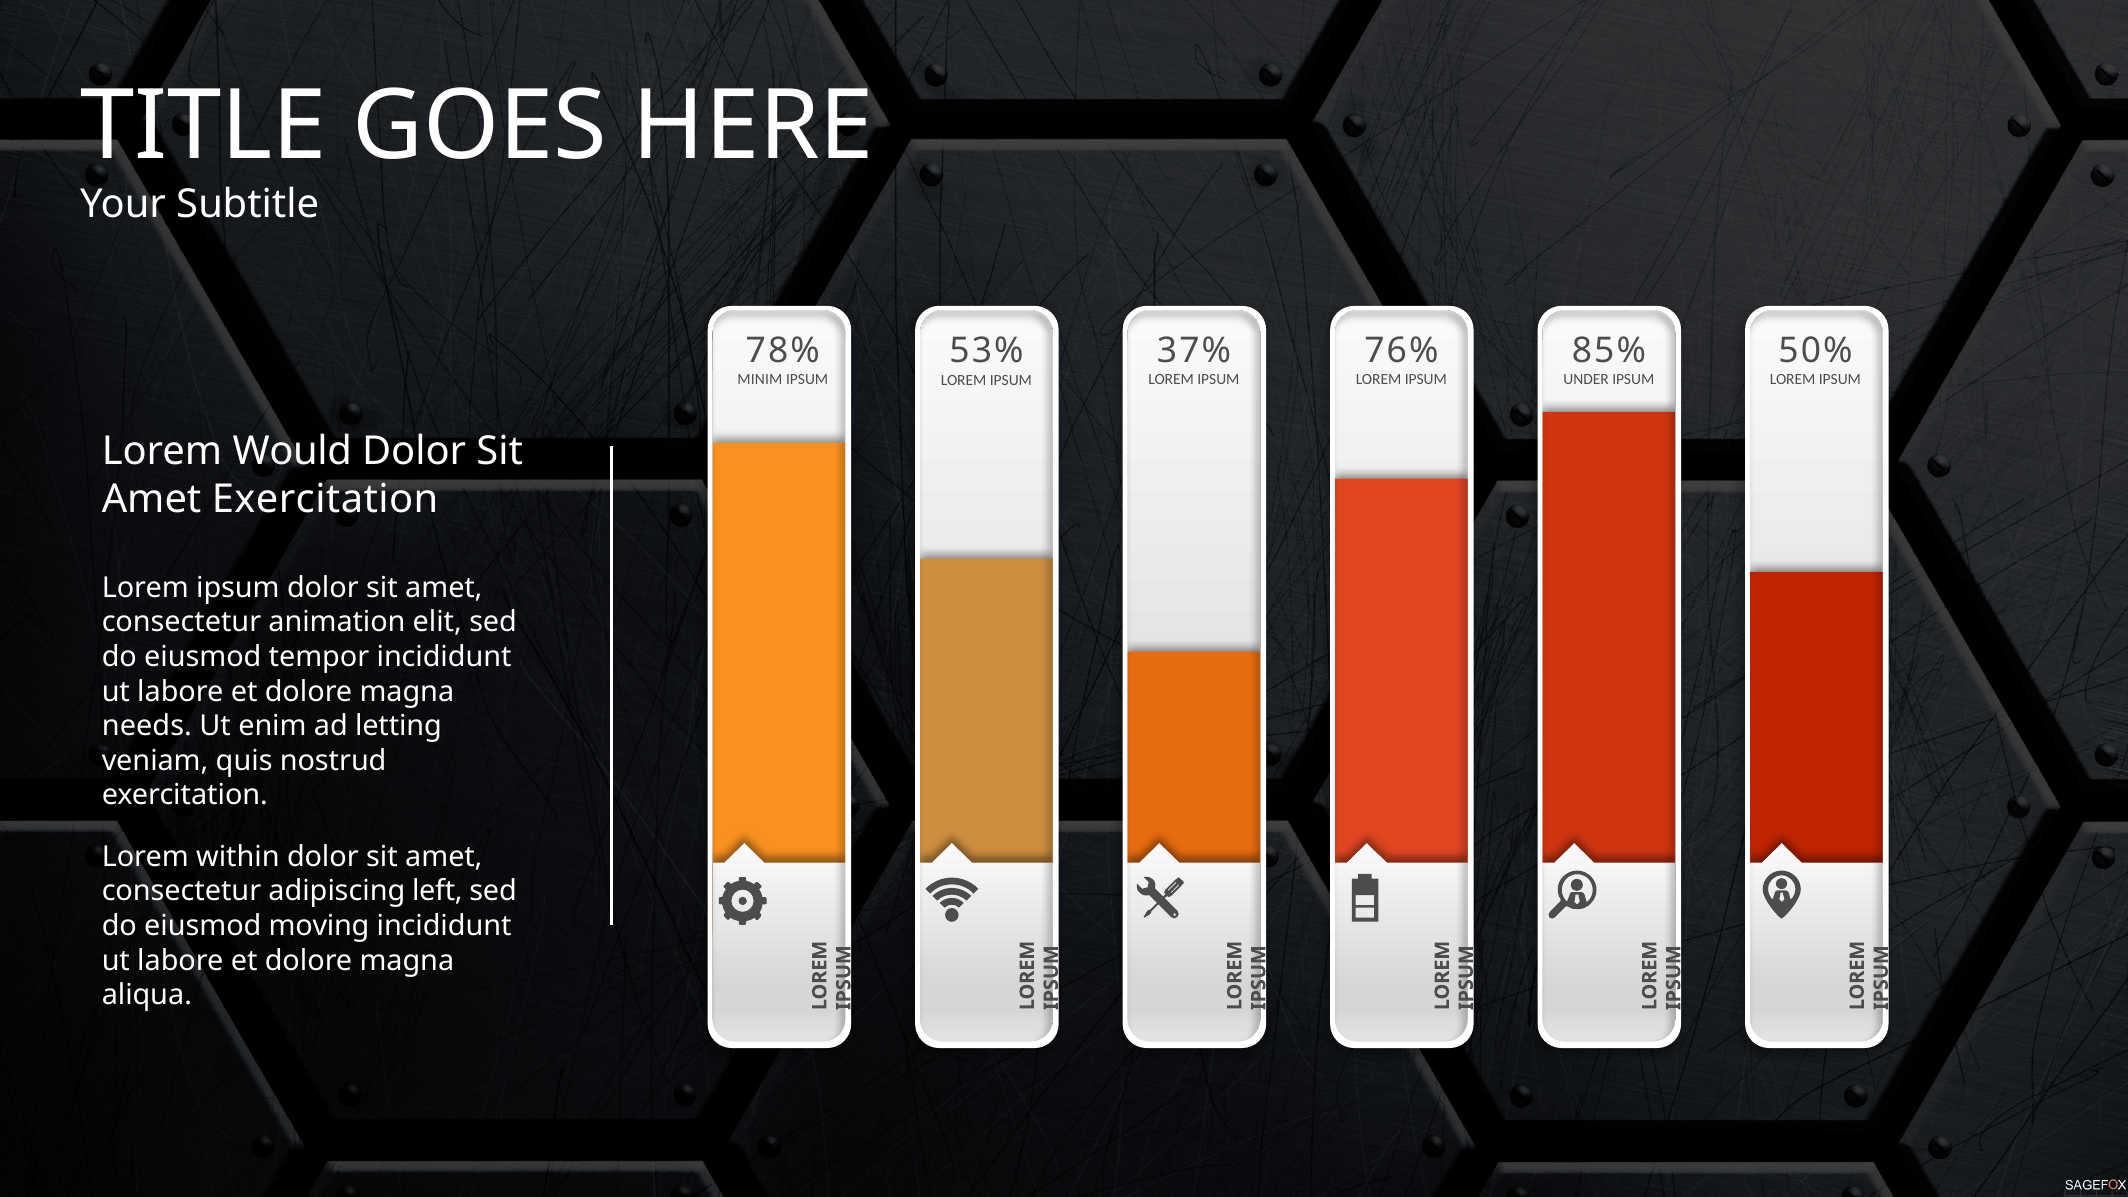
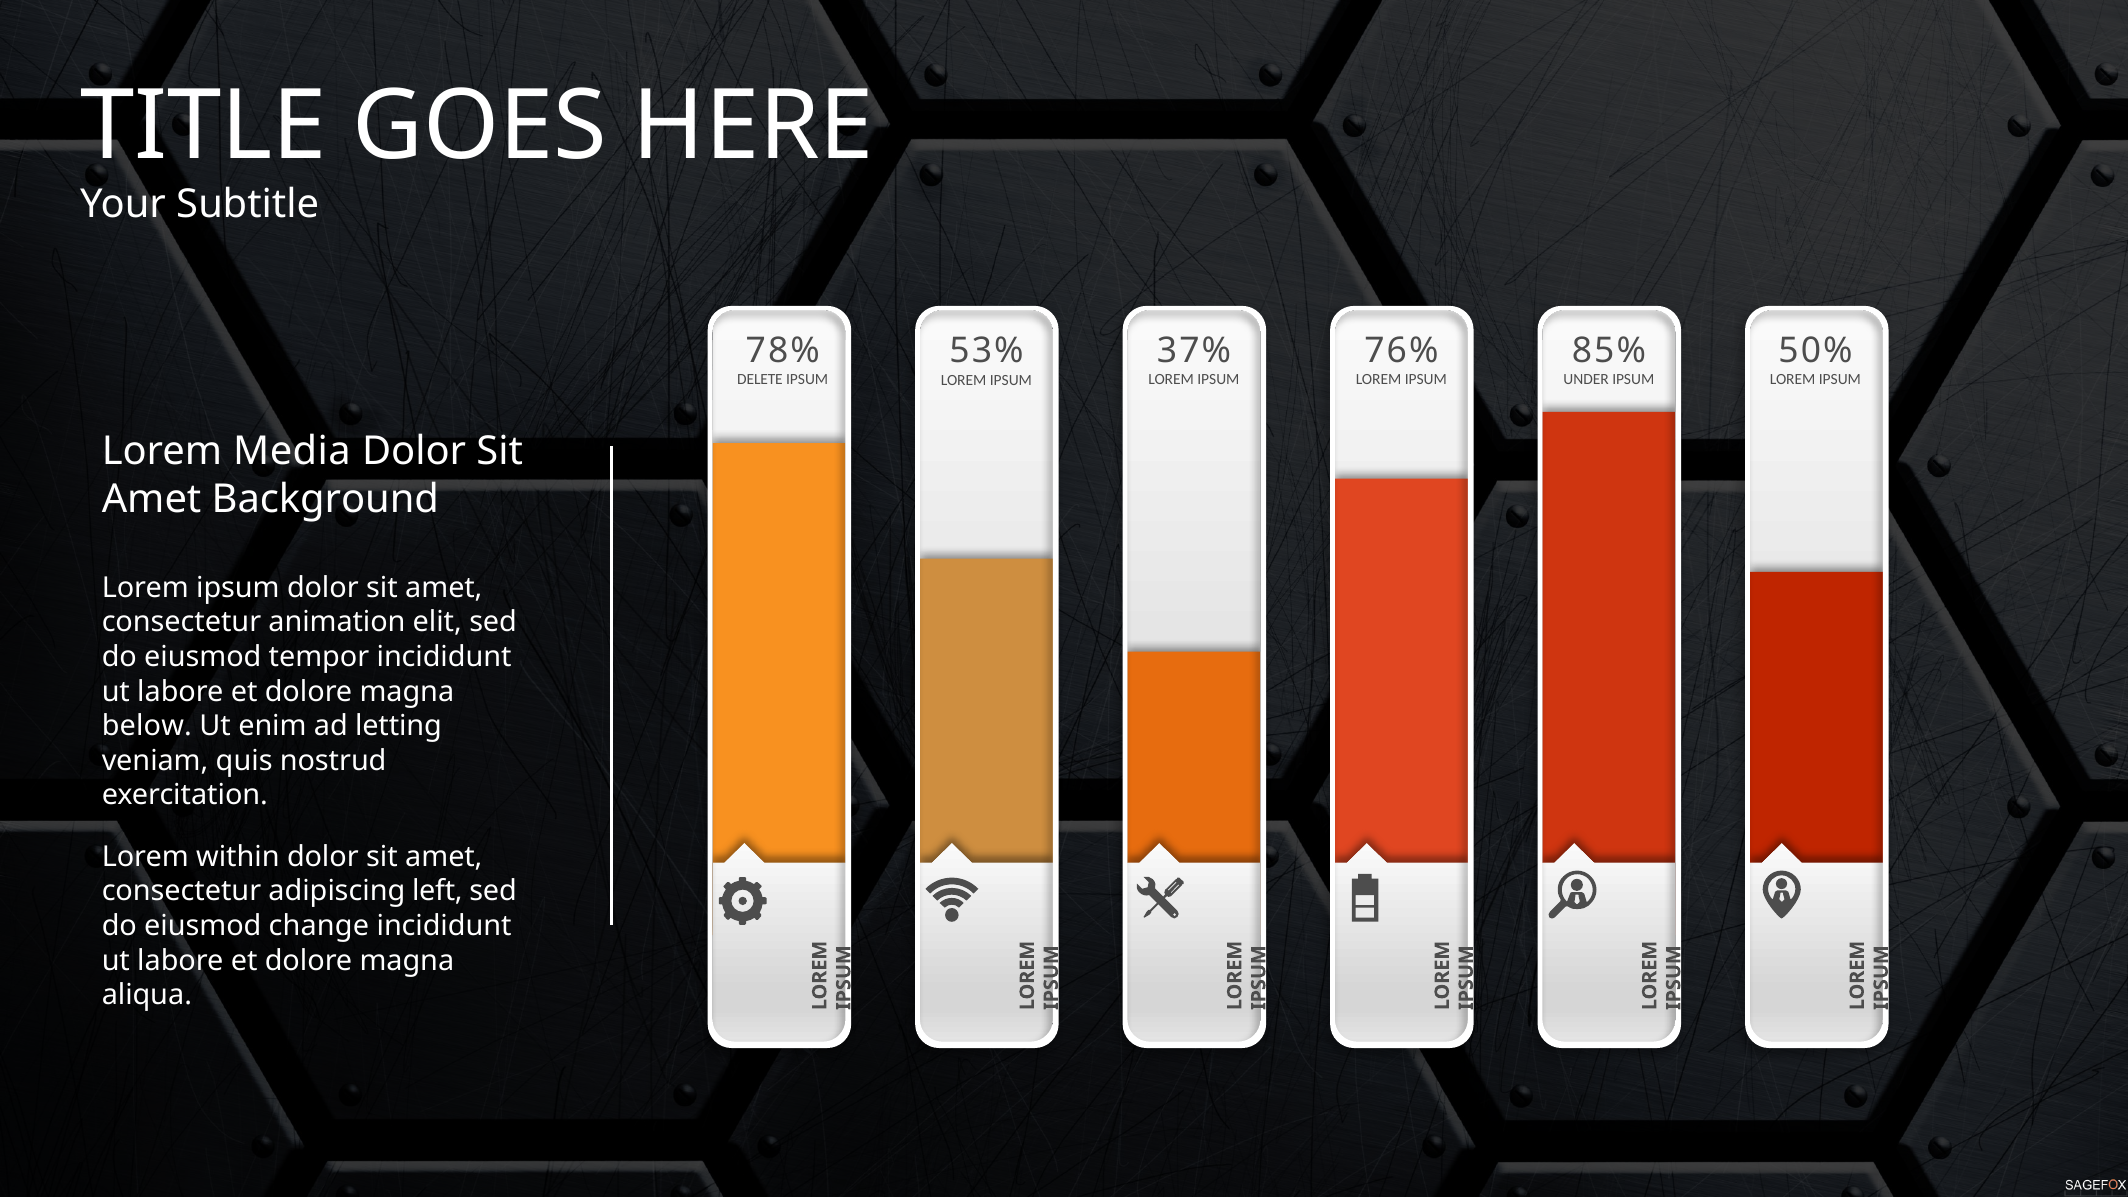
MINIM: MINIM -> DELETE (760, 380)
Would: Would -> Media (292, 451)
Amet Exercitation: Exercitation -> Background (325, 499)
needs: needs -> below (147, 726)
moving: moving -> change (319, 926)
